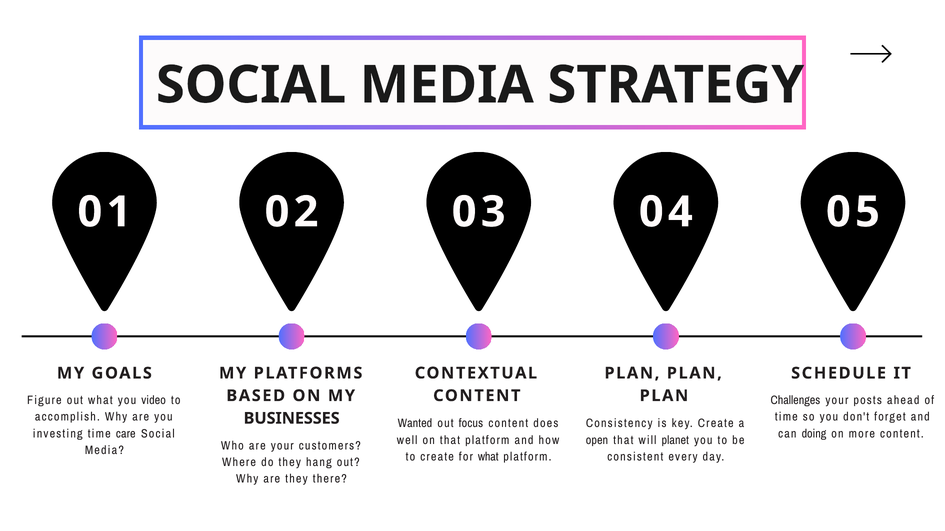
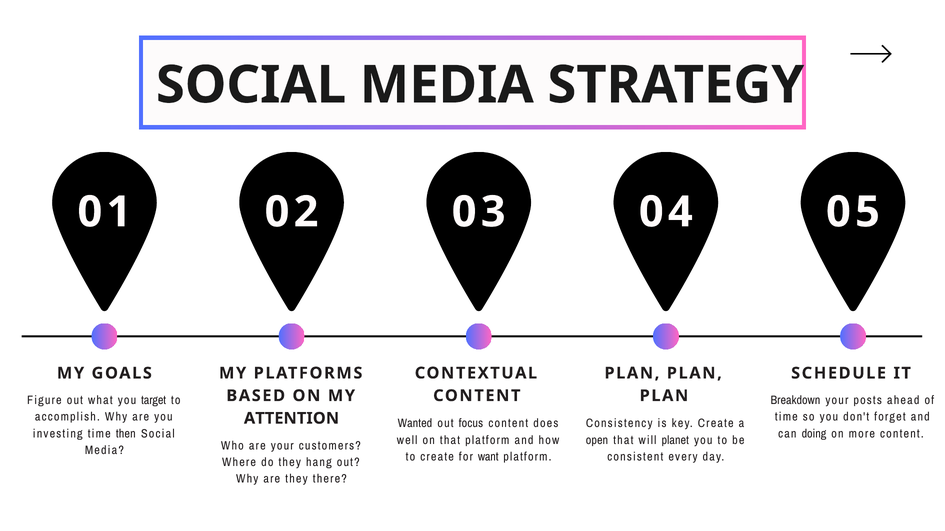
video: video -> target (154, 401)
Challenges: Challenges -> Breakdown (795, 401)
BUSINESSES: BUSINESSES -> ATTENTION (292, 419)
care: care -> then (126, 434)
for what: what -> want (488, 457)
